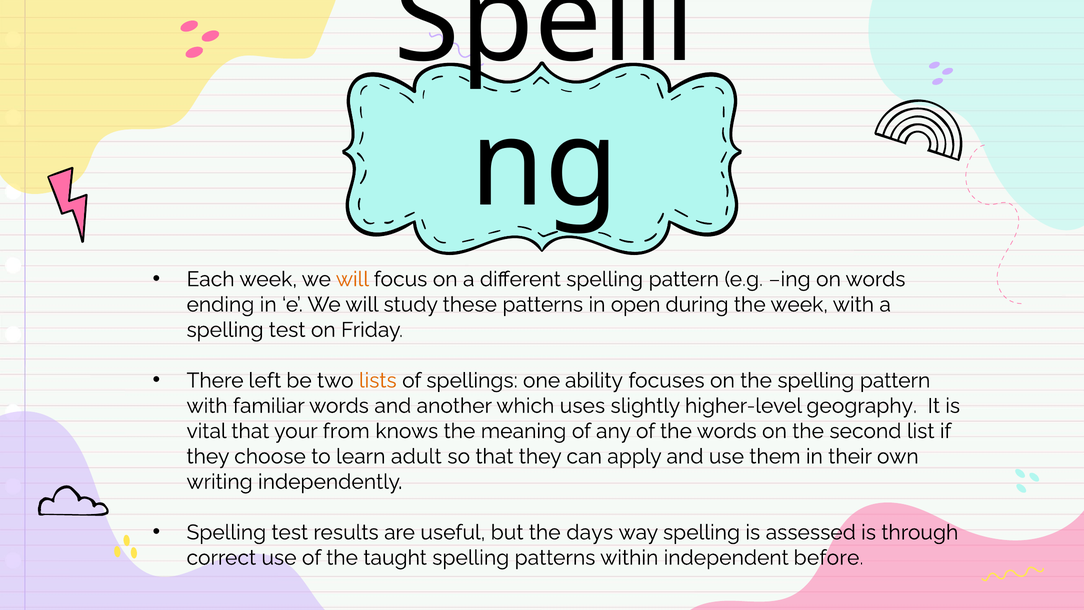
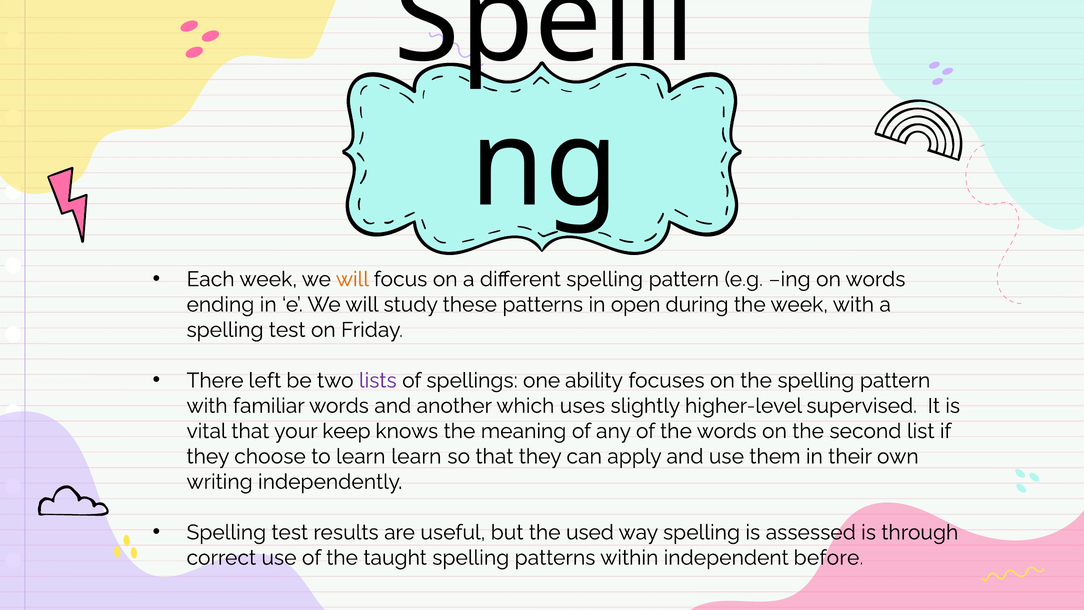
lists colour: orange -> purple (378, 380)
geography: geography -> supervised (862, 406)
from: from -> keep (346, 431)
learn adult: adult -> learn (416, 456)
days: days -> used (590, 532)
